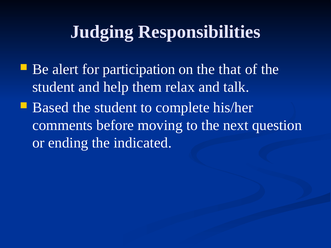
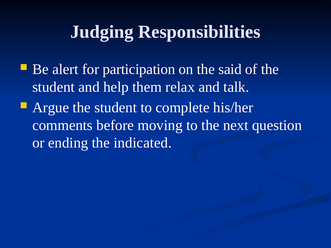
that: that -> said (230, 69)
Based: Based -> Argue (51, 108)
